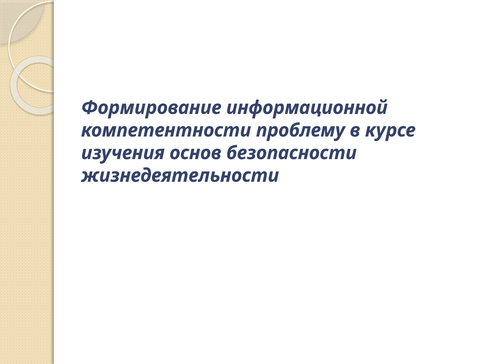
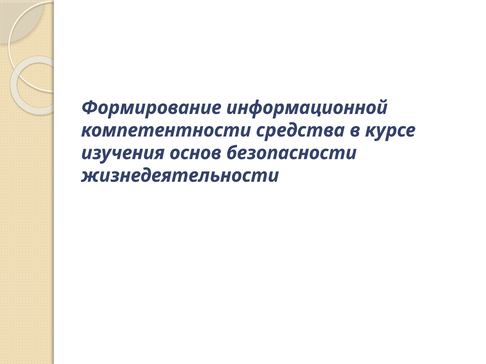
проблему: проблему -> средства (300, 130)
